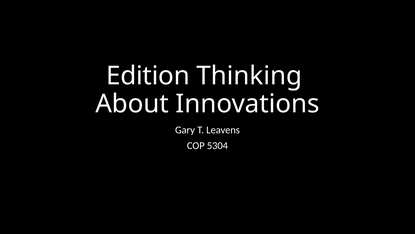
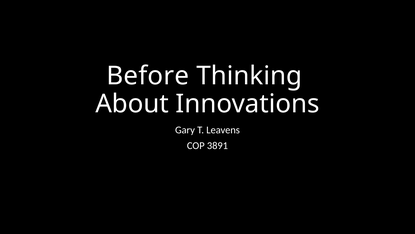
Edition: Edition -> Before (148, 76)
5304: 5304 -> 3891 (217, 145)
